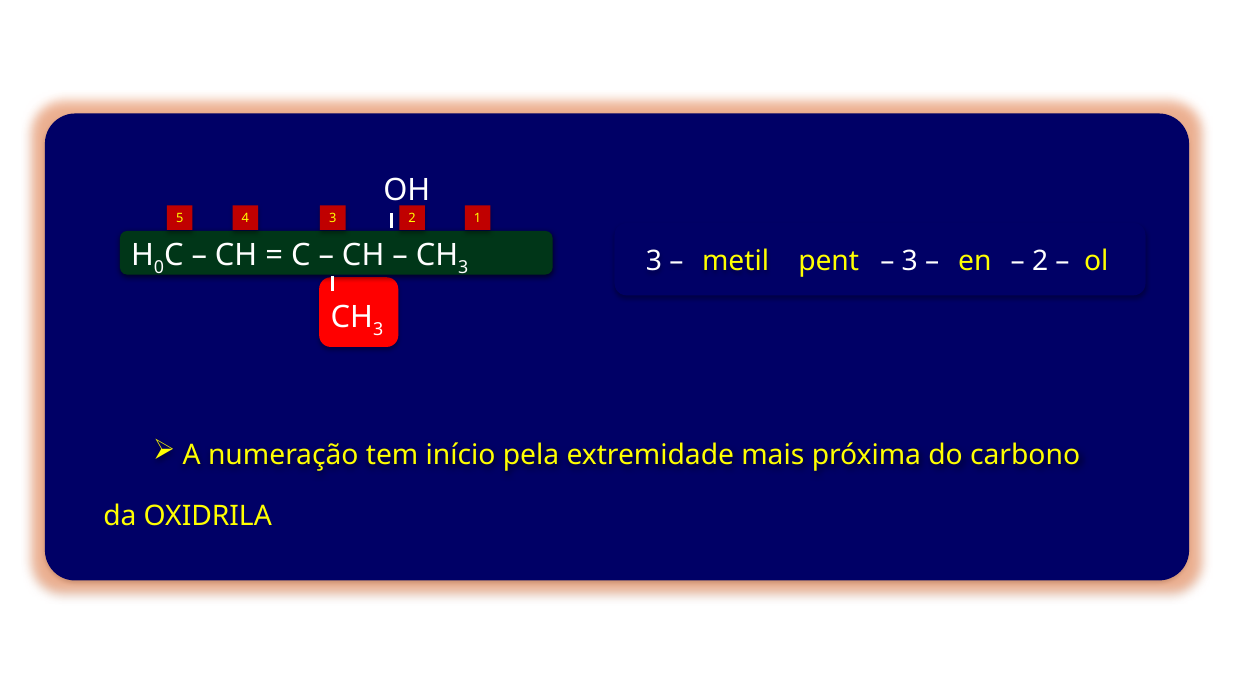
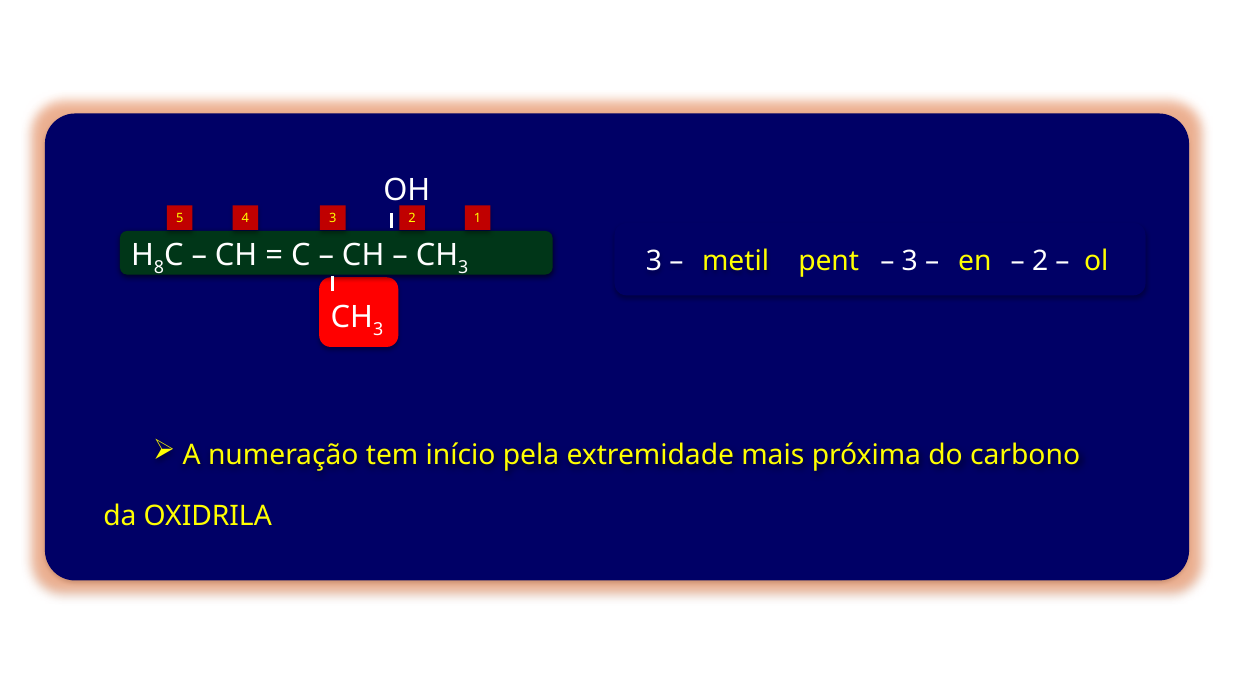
0: 0 -> 8 (159, 268)
